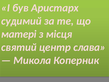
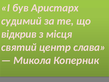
матері: матері -> відкрив (19, 34)
